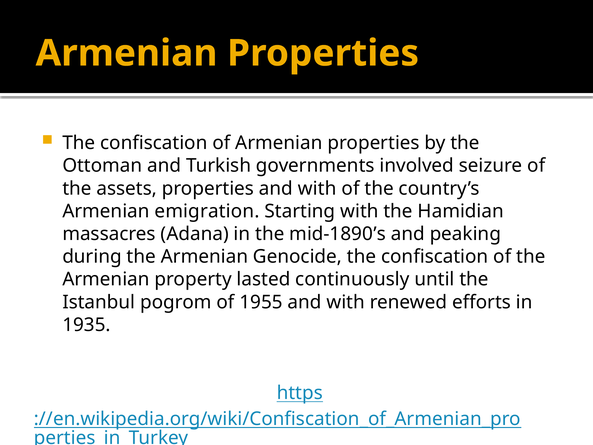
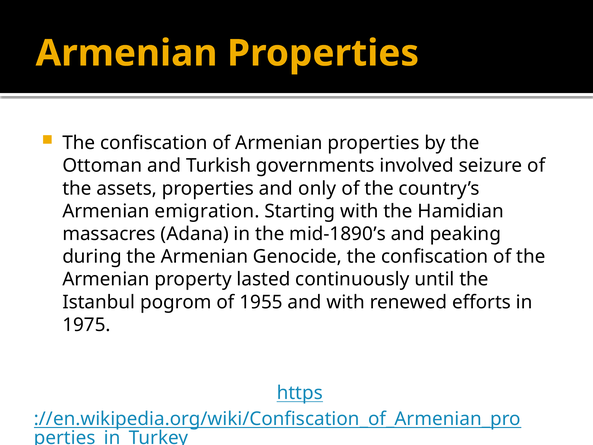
properties and with: with -> only (317, 188)
1935: 1935 -> 1975 (87, 325)
